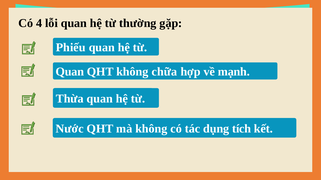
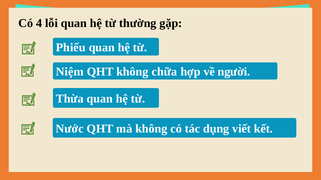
Quan: Quan -> Niệm (70, 72)
mạnh: mạnh -> người (234, 72)
tích: tích -> viết (242, 129)
